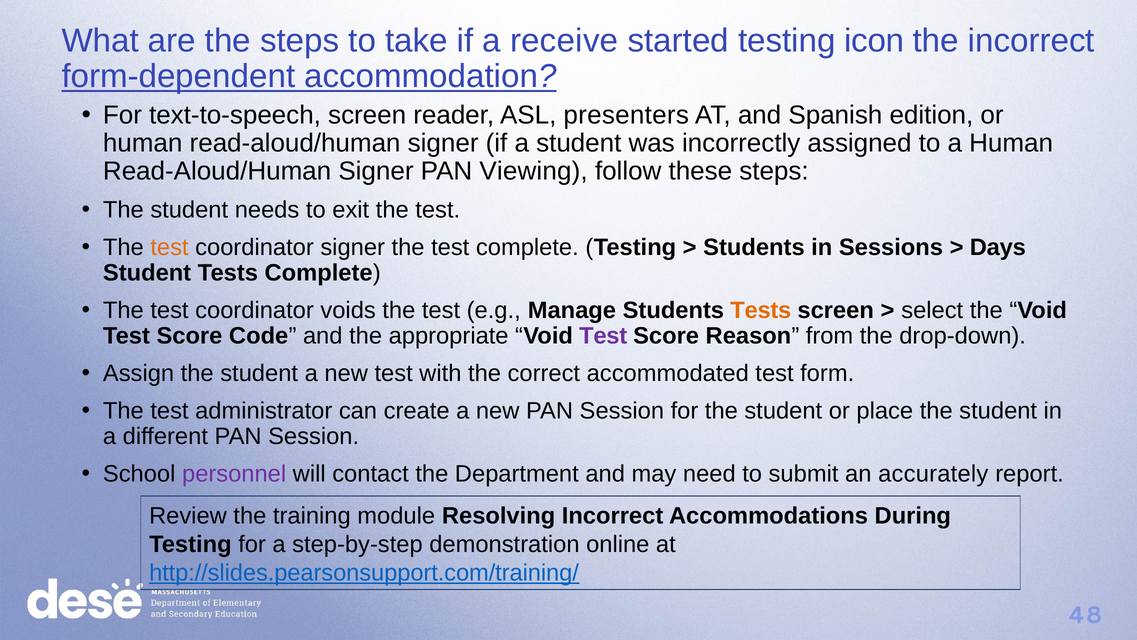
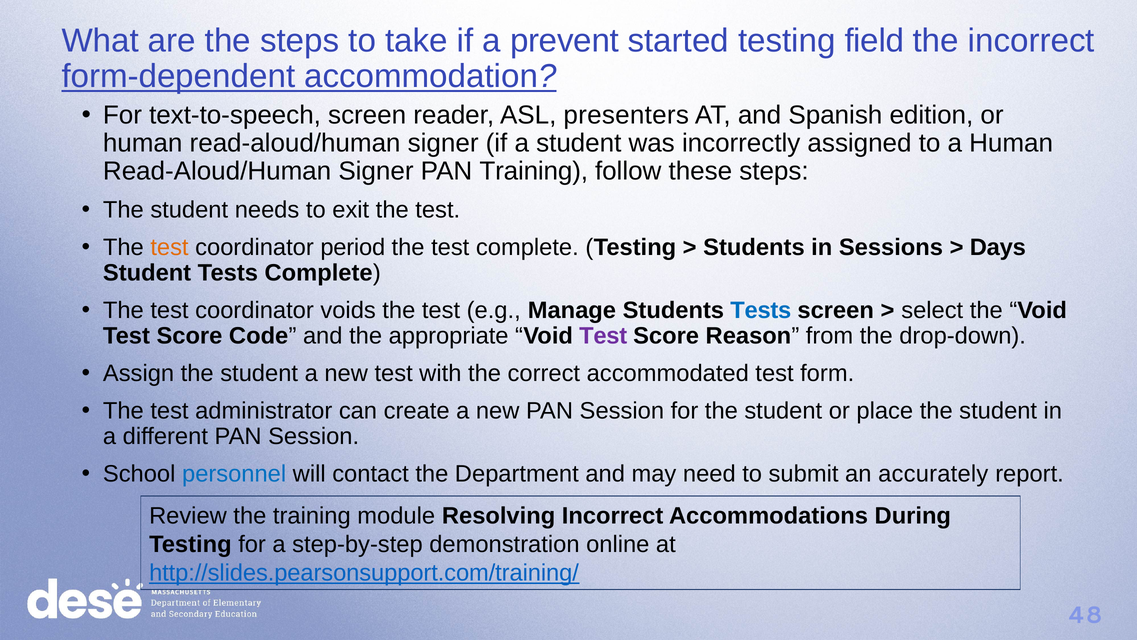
receive: receive -> prevent (564, 41)
icon: icon -> field (874, 41)
PAN Viewing: Viewing -> Training (534, 171)
coordinator signer: signer -> period (353, 247)
Tests colour: orange -> blue (761, 310)
personnel colour: purple -> blue (234, 474)
